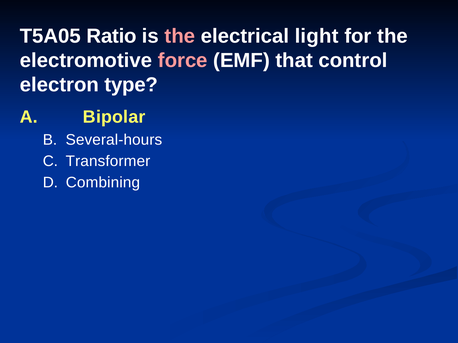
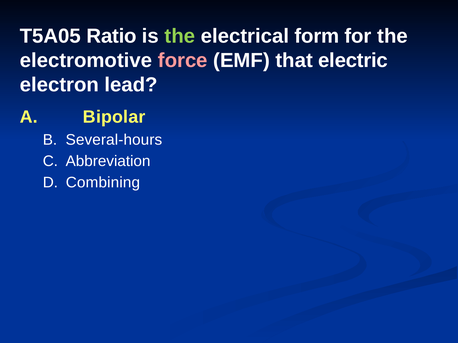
the colour: pink -> light green (180, 36)
light: light -> form (317, 36)
control: control -> electric (353, 61)
type: type -> lead (131, 85)
Transformer: Transformer -> Abbreviation (108, 161)
